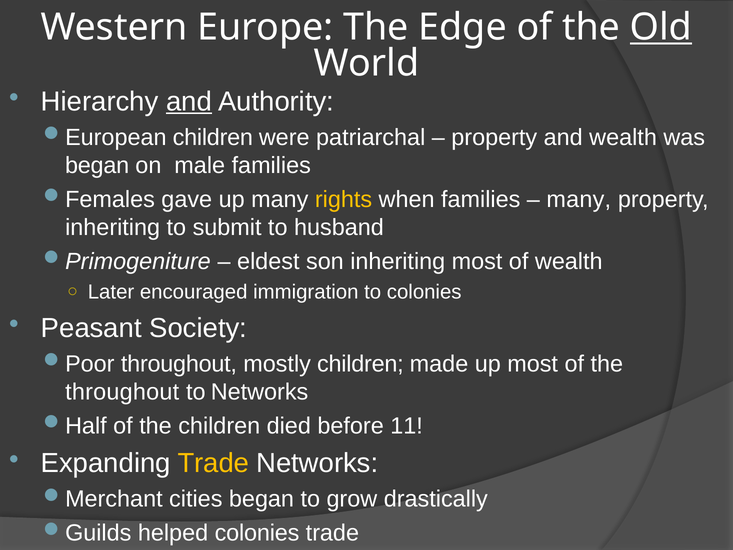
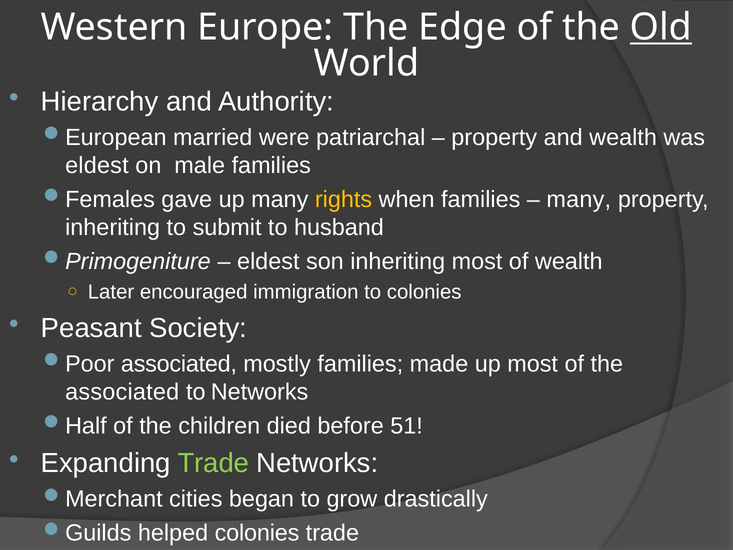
and underline: present -> none (189, 101)
children: children -> married (213, 137)
began: began -> eldest (97, 166)
throughout: throughout -> associated (179, 364)
mostly children: children -> families (360, 364)
throughout: throughout -> associated (122, 392)
11: 11 -> 51 (407, 426)
Trade colour: yellow -> light green (213, 463)
